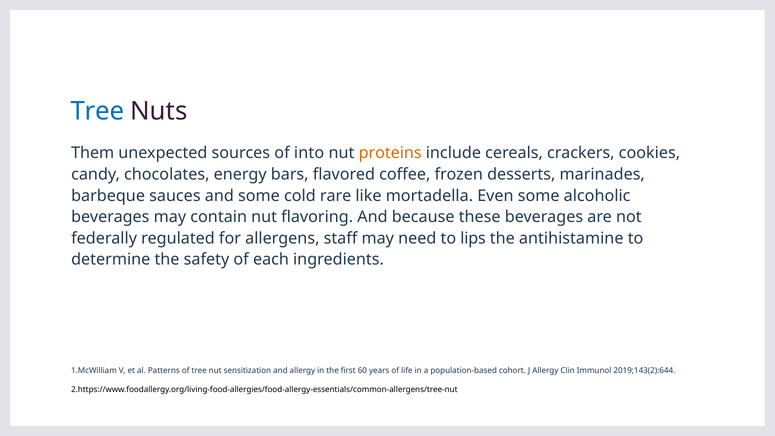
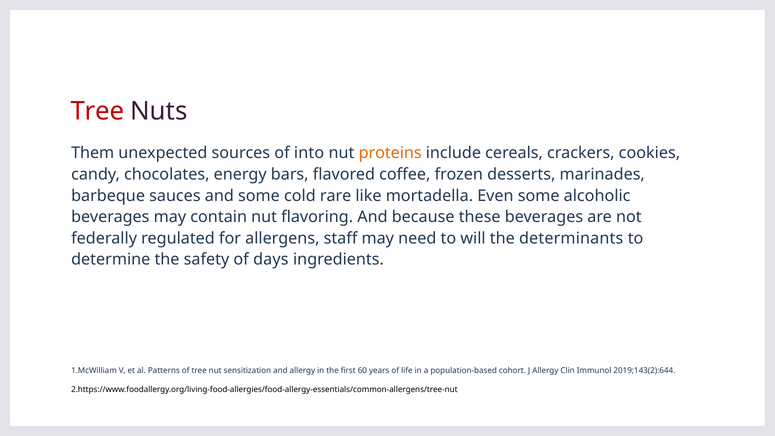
Tree colour: blue -> red (98, 111)
lips: lips -> will (473, 238)
antihistamine: antihistamine -> determinants (571, 238)
each: each -> days (271, 260)
